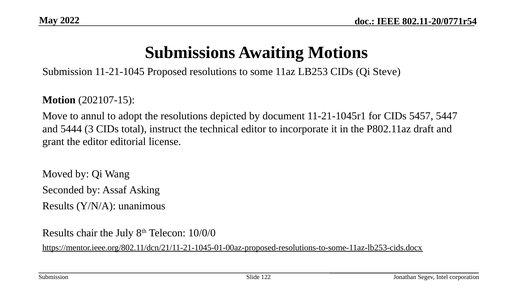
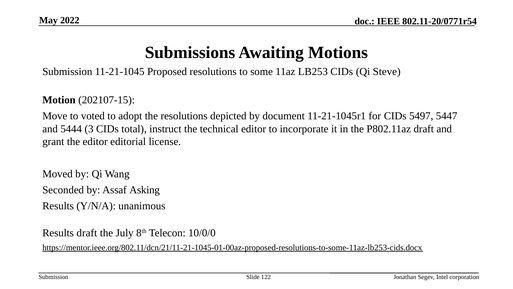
annul: annul -> voted (93, 116)
5457: 5457 -> 5497 (421, 116)
Results chair: chair -> draft (87, 233)
